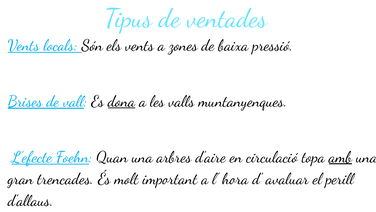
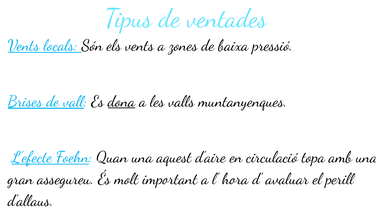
arbres: arbres -> aquest (174, 157)
amb underline: present -> none (341, 157)
trencades: trencades -> assegureu (66, 178)
